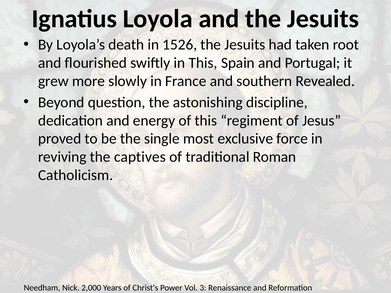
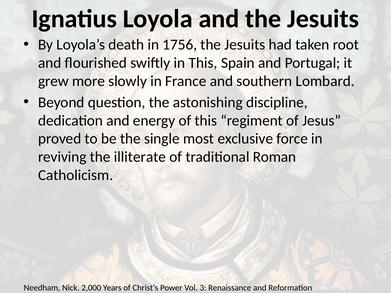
1526: 1526 -> 1756 (180, 45)
Revealed: Revealed -> Lombard (325, 81)
captives: captives -> illiterate (140, 157)
